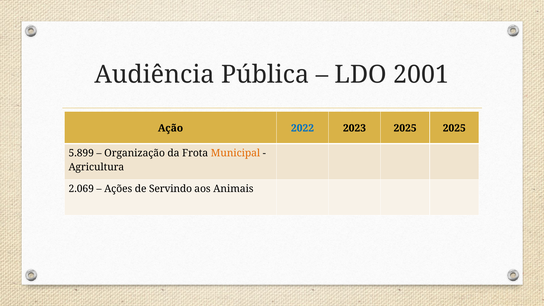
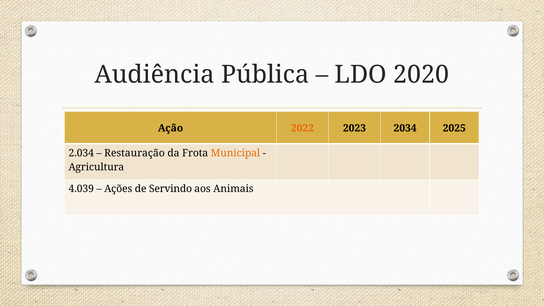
2001: 2001 -> 2020 (421, 75)
2022 colour: blue -> orange (302, 128)
2023 2025: 2025 -> 2034 (405, 128)
5.899: 5.899 -> 2.034 (81, 153)
Organização: Organização -> Restauração (135, 153)
2.069: 2.069 -> 4.039 (81, 189)
